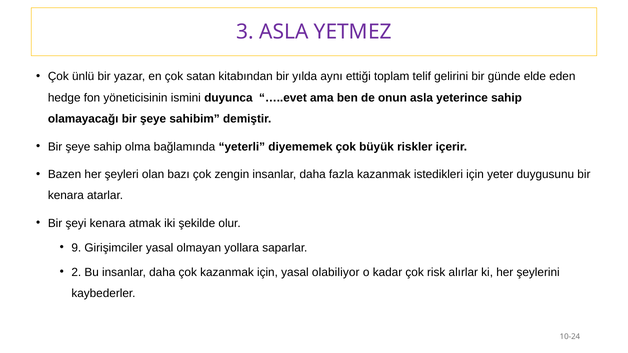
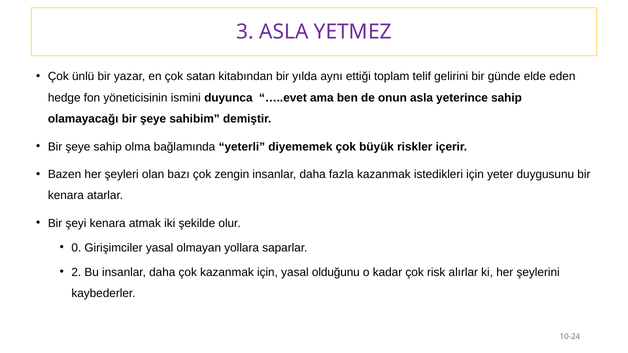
9: 9 -> 0 (76, 248)
olabiliyor: olabiliyor -> olduğunu (336, 272)
